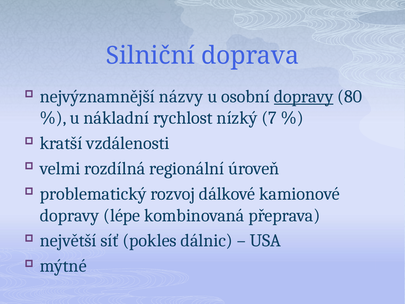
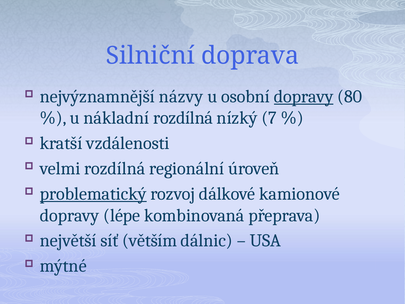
nákladní rychlost: rychlost -> rozdílná (183, 118)
problematický underline: none -> present (93, 194)
pokles: pokles -> větším (150, 240)
